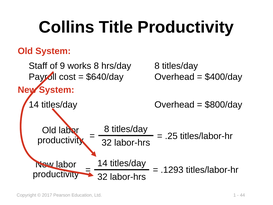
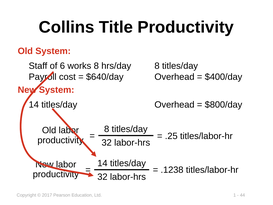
9: 9 -> 6 (62, 66)
.1293: .1293 -> .1238 (172, 170)
